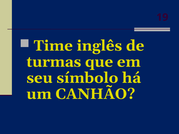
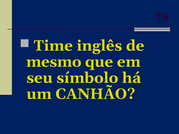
turmas: turmas -> mesmo (54, 62)
